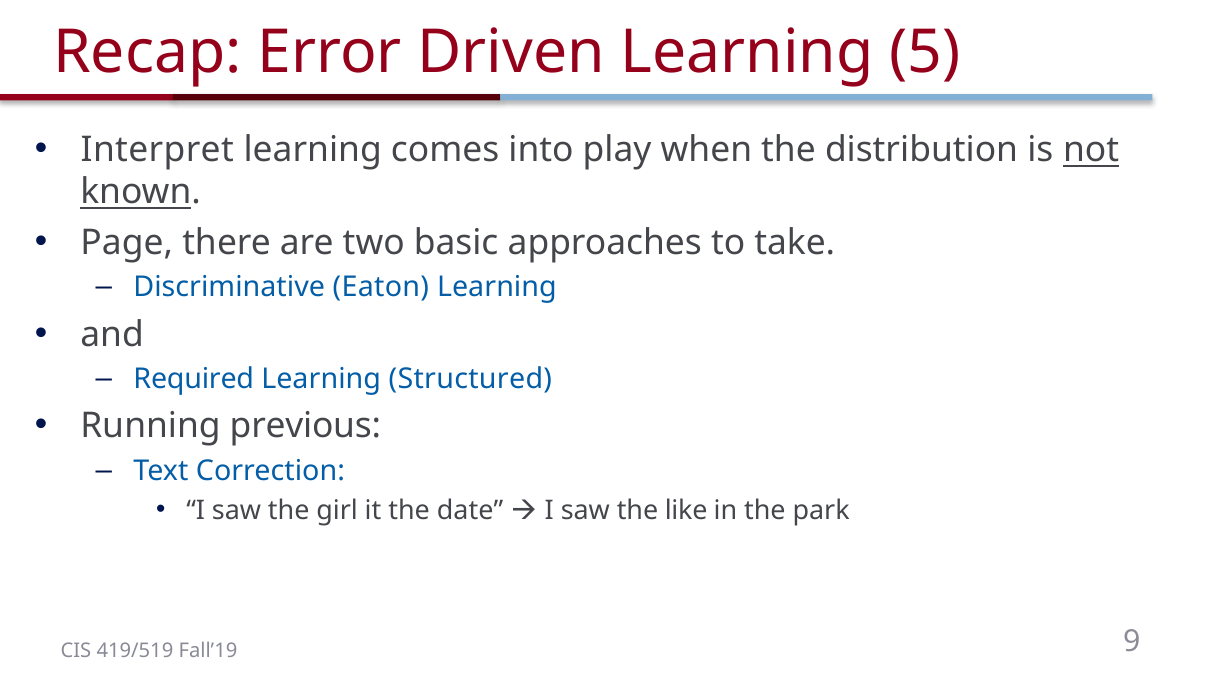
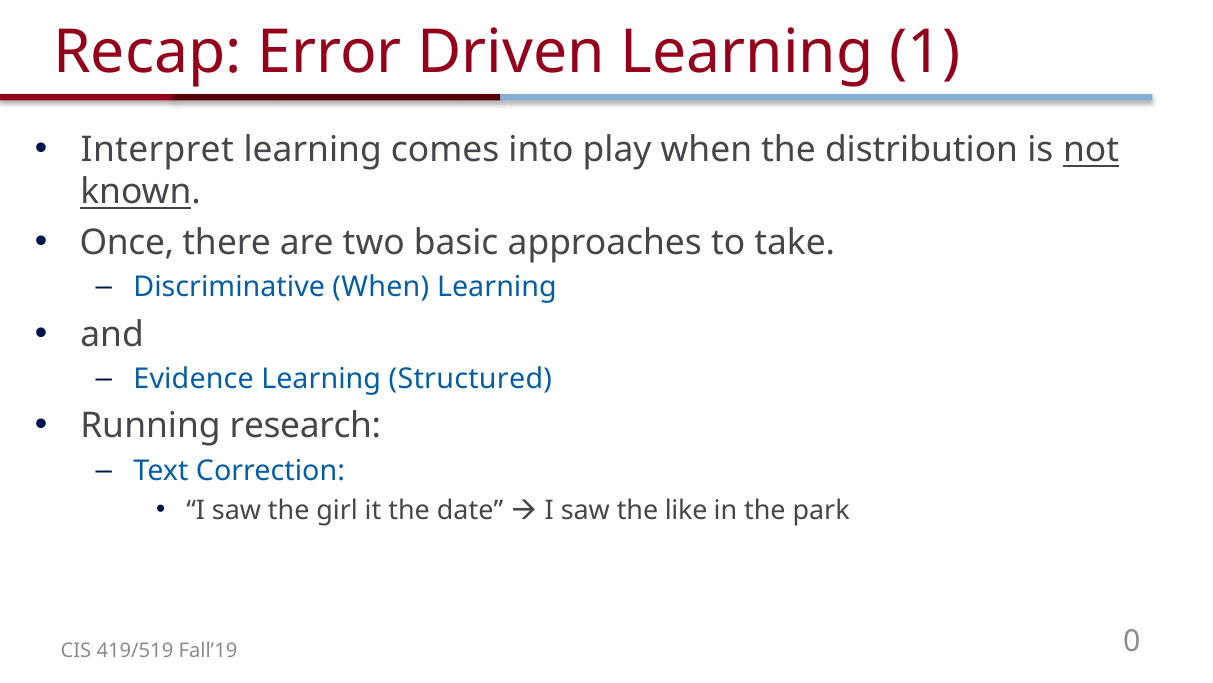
5: 5 -> 1 (925, 52)
Page: Page -> Once (127, 242)
Discriminative Eaton: Eaton -> When (381, 287)
Required: Required -> Evidence (194, 379)
previous: previous -> research (305, 426)
9: 9 -> 0 (1132, 641)
